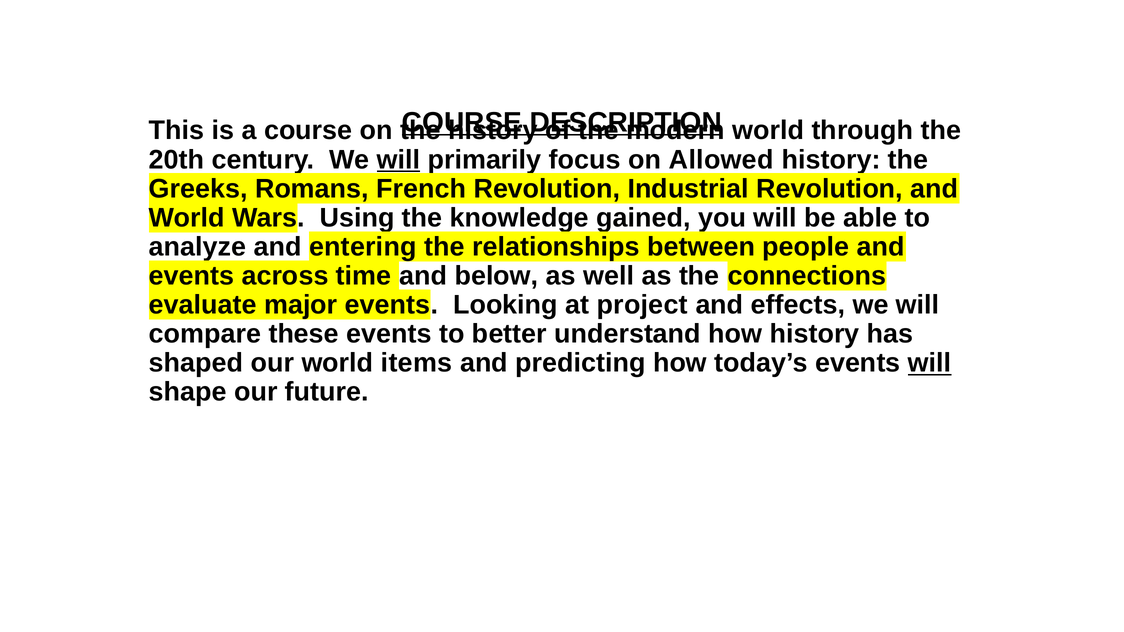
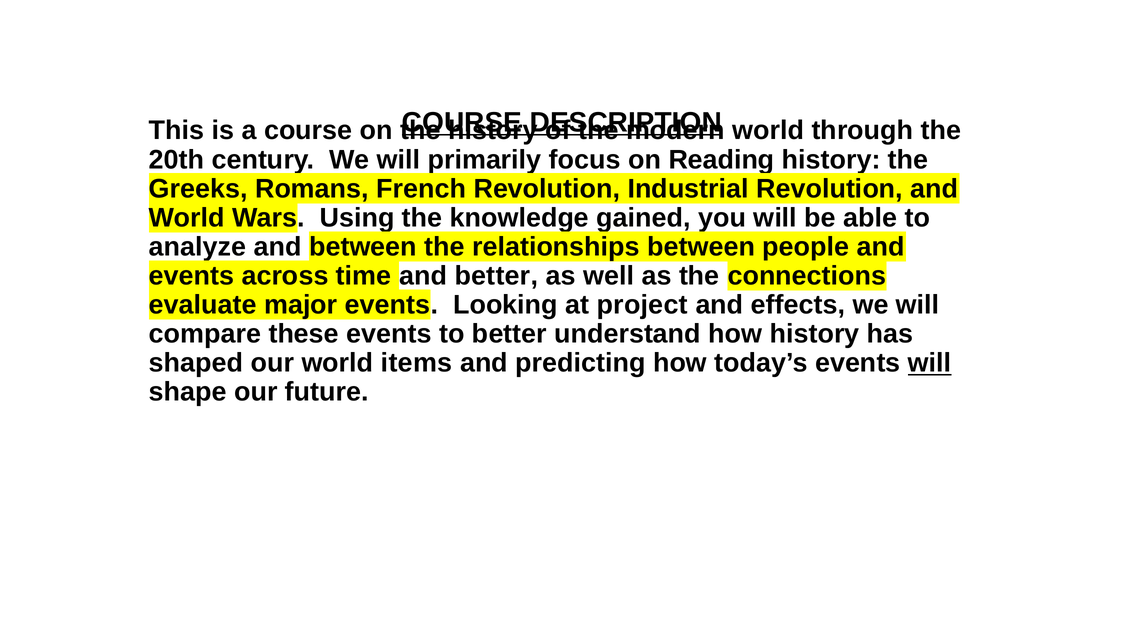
will underline: present -> none (399, 160)
Allowed: Allowed -> Reading (721, 160)
and entering: entering -> between (363, 247)
and below: below -> better (496, 276)
